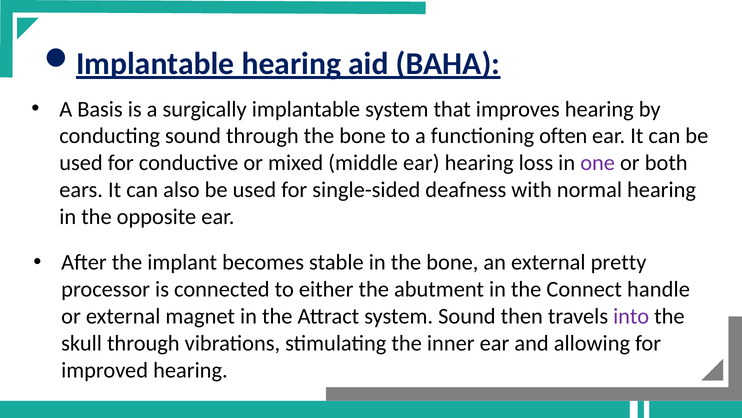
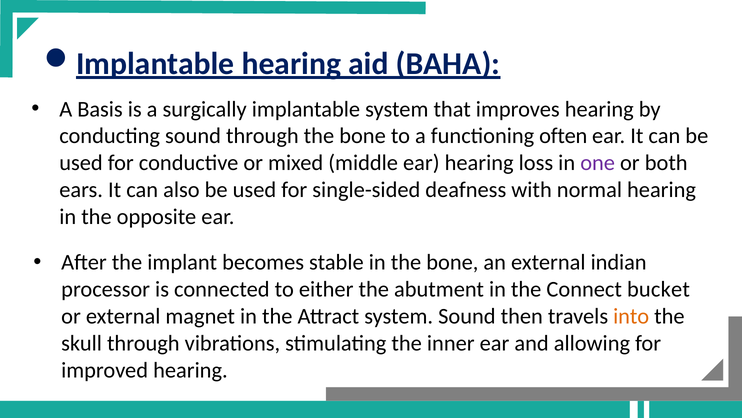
pretty: pretty -> indian (619, 262)
handle: handle -> bucket (658, 289)
into colour: purple -> orange (631, 316)
